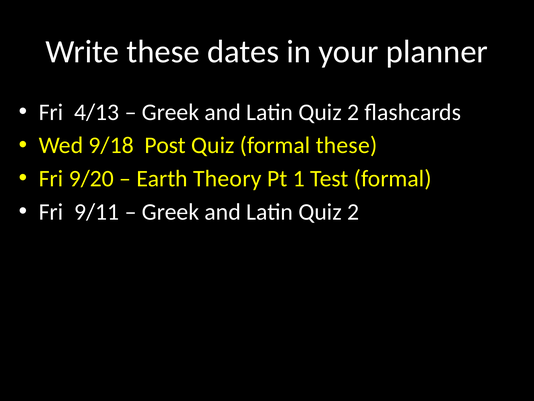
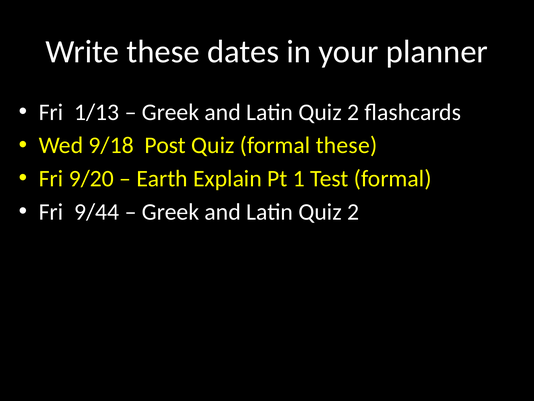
4/13: 4/13 -> 1/13 (97, 112)
Theory: Theory -> Explain (227, 178)
9/11: 9/11 -> 9/44 (97, 212)
